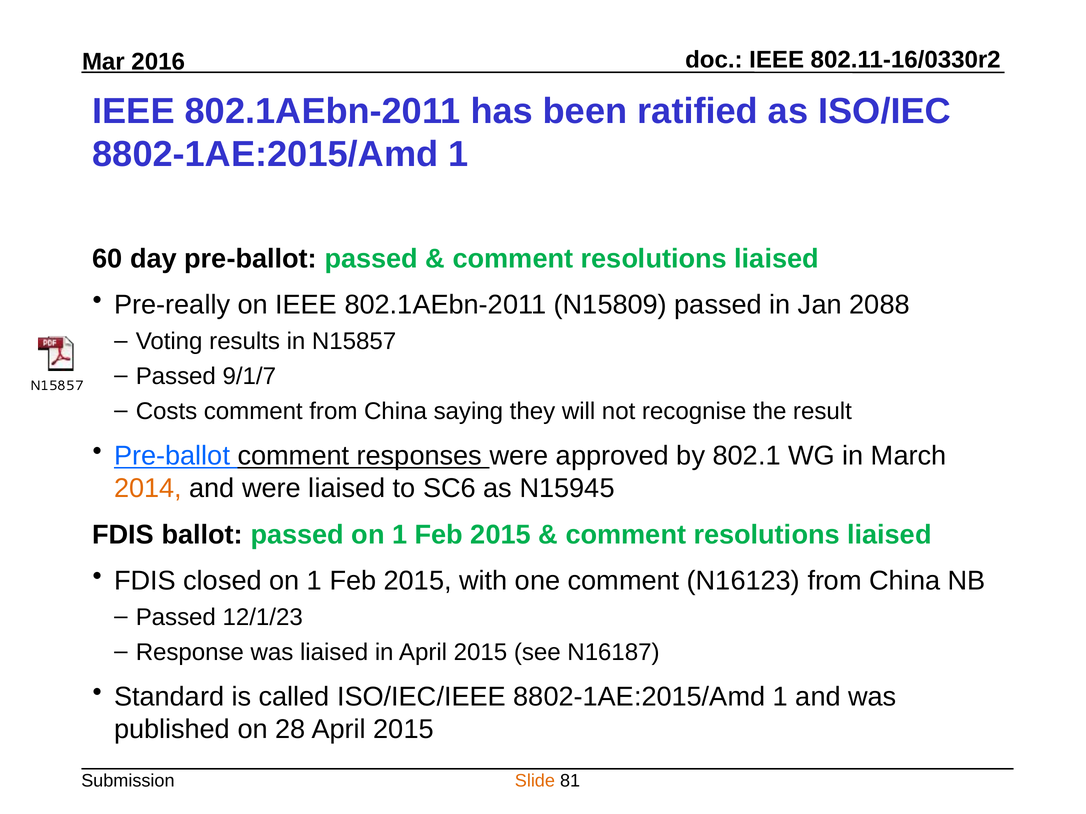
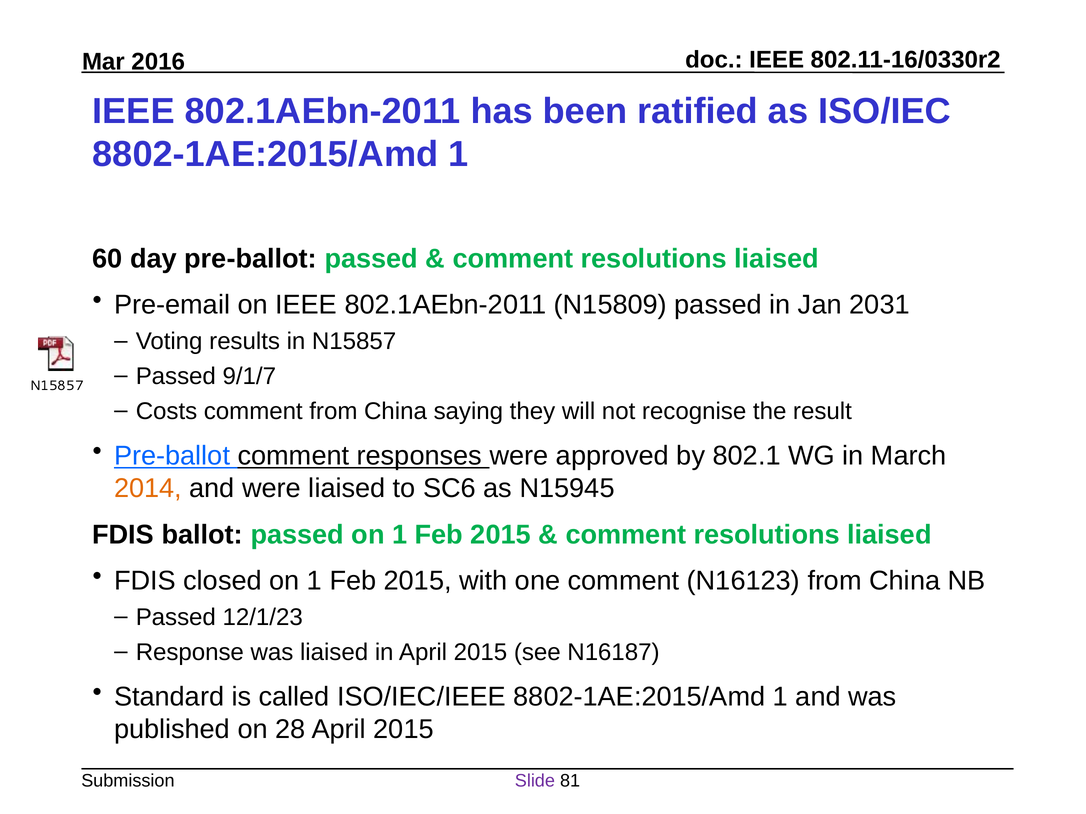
Pre-really: Pre-really -> Pre-email (172, 305)
2088: 2088 -> 2031 (880, 305)
Slide colour: orange -> purple (535, 781)
